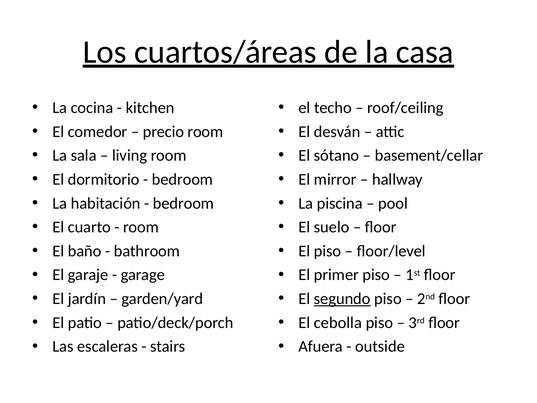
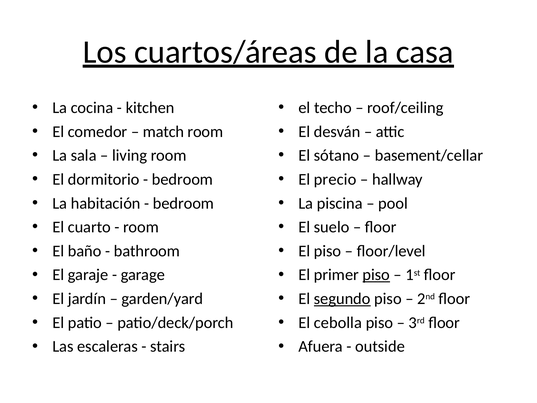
precio: precio -> match (163, 132)
mirror: mirror -> precio (335, 179)
piso underline: none -> present (376, 275)
